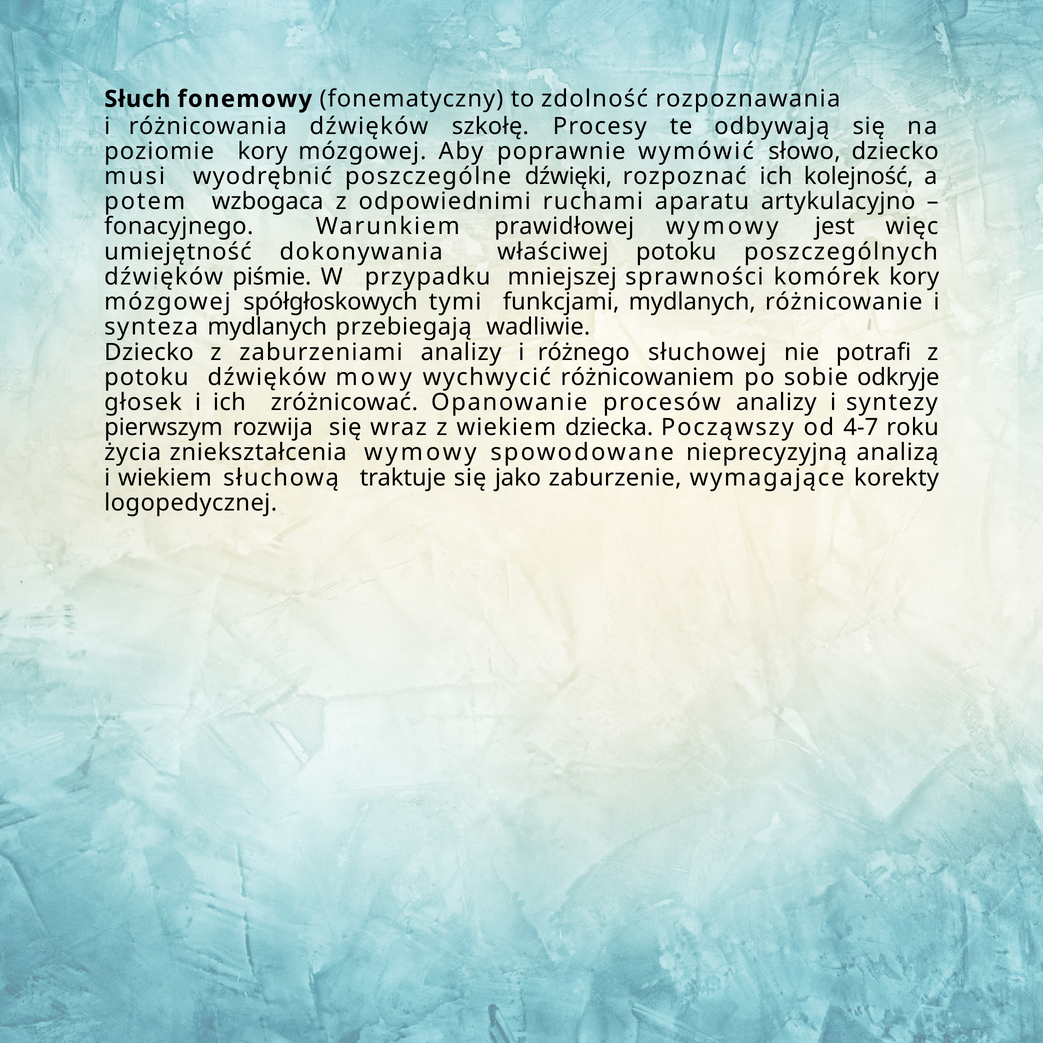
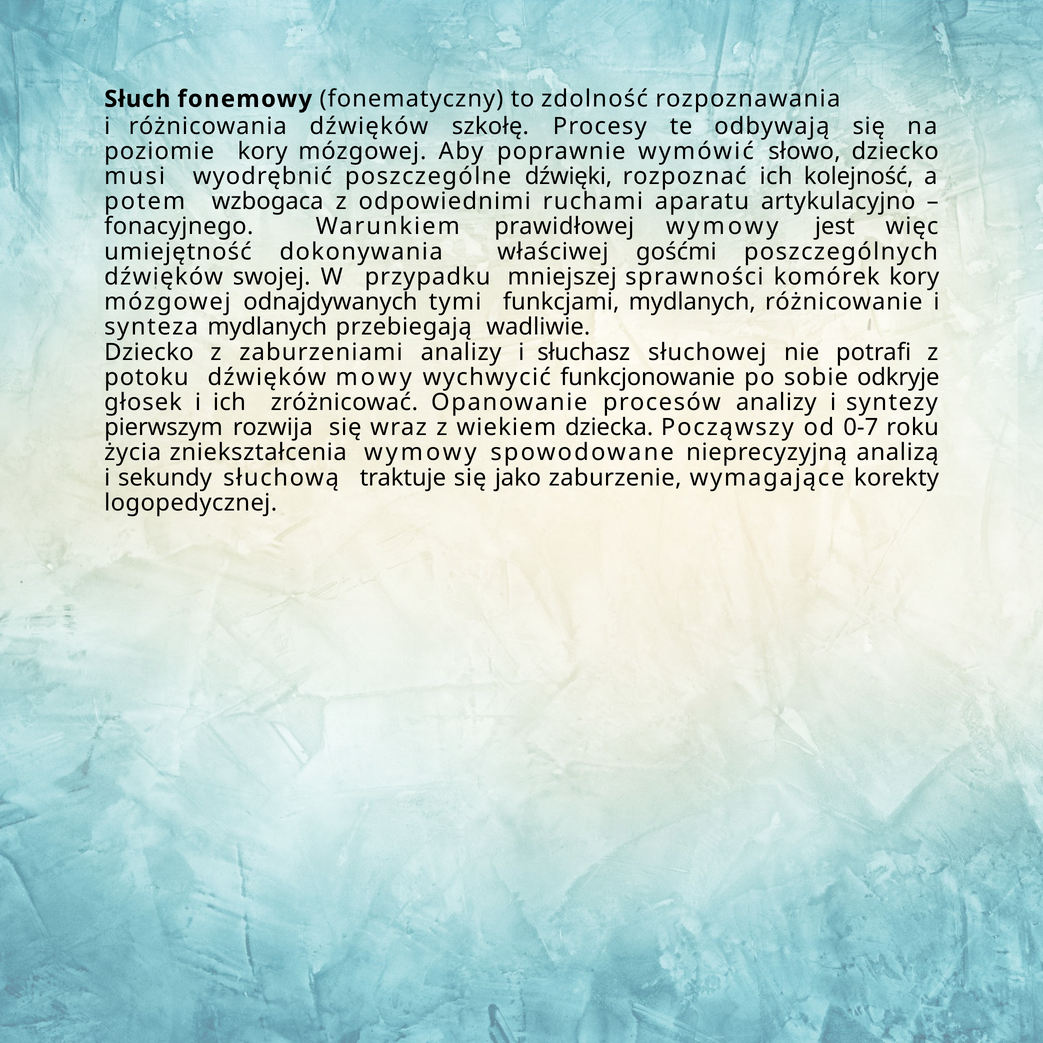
właściwej potoku: potoku -> gośćmi (676, 252)
piśmie: piśmie -> swojej (272, 277)
spółgłoskowych: spółgłoskowych -> odnajdywanych (330, 302)
różnego: różnego -> słuchasz (584, 352)
różnicowaniem: różnicowaniem -> funkcjonowanie (648, 377)
4-7: 4-7 -> 0-7 (861, 428)
i wiekiem: wiekiem -> sekundy (165, 478)
